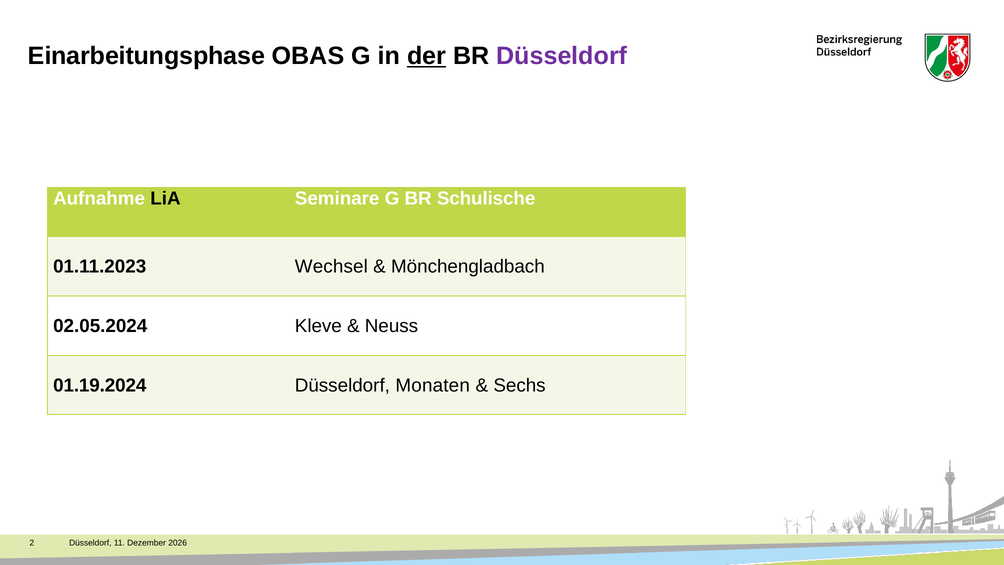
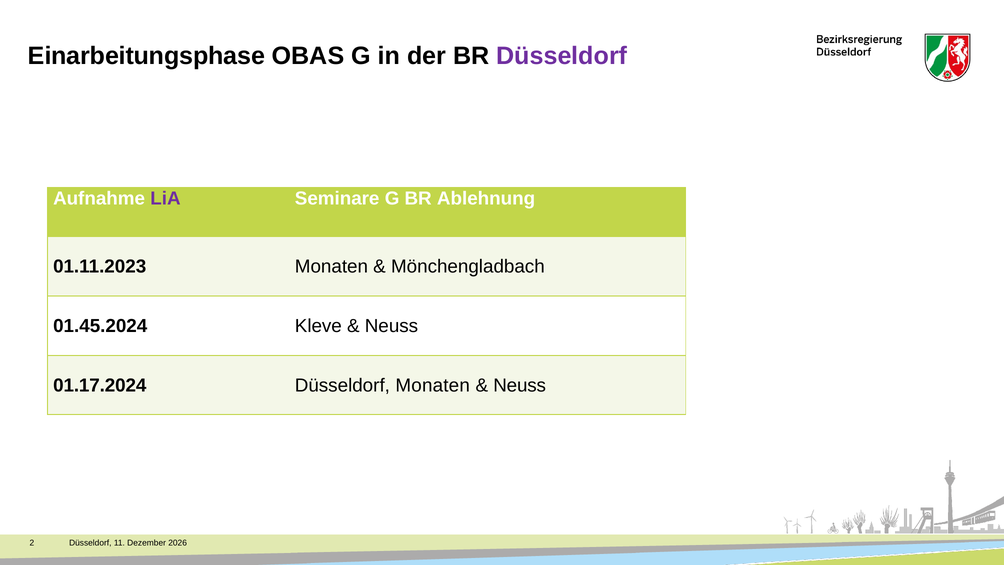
der underline: present -> none (427, 56)
LiA colour: black -> purple (165, 198)
Schulische: Schulische -> Ablehnung (486, 198)
01.11.2023 Wechsel: Wechsel -> Monaten (331, 267)
02.05.2024: 02.05.2024 -> 01.45.2024 (100, 326)
01.19.2024: 01.19.2024 -> 01.17.2024 (100, 385)
Sechs: Sechs -> Neuss (520, 385)
